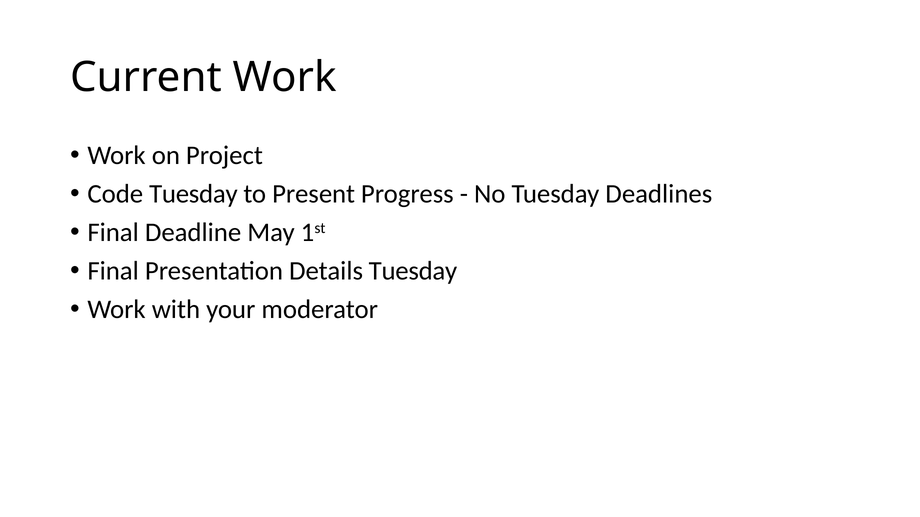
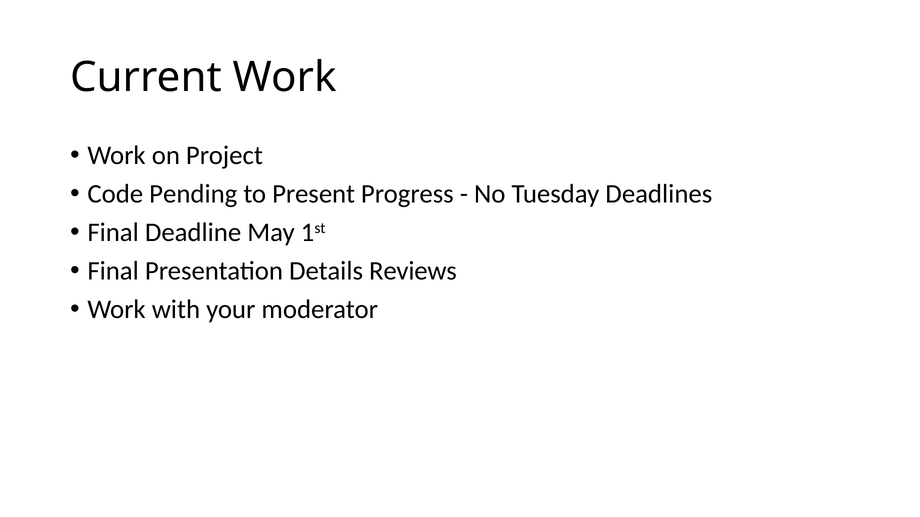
Code Tuesday: Tuesday -> Pending (193, 194)
Details Tuesday: Tuesday -> Reviews (413, 271)
